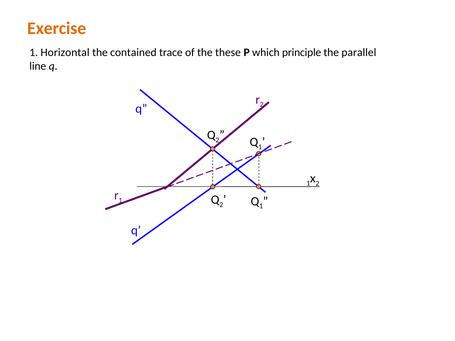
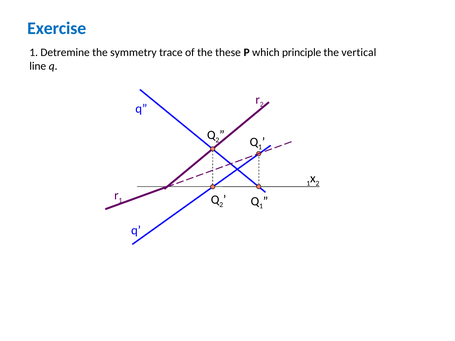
Exercise colour: orange -> blue (57, 28)
Horizontal: Horizontal -> Detremine (65, 52)
contained: contained -> symmetry (133, 52)
parallel: parallel -> vertical (359, 52)
